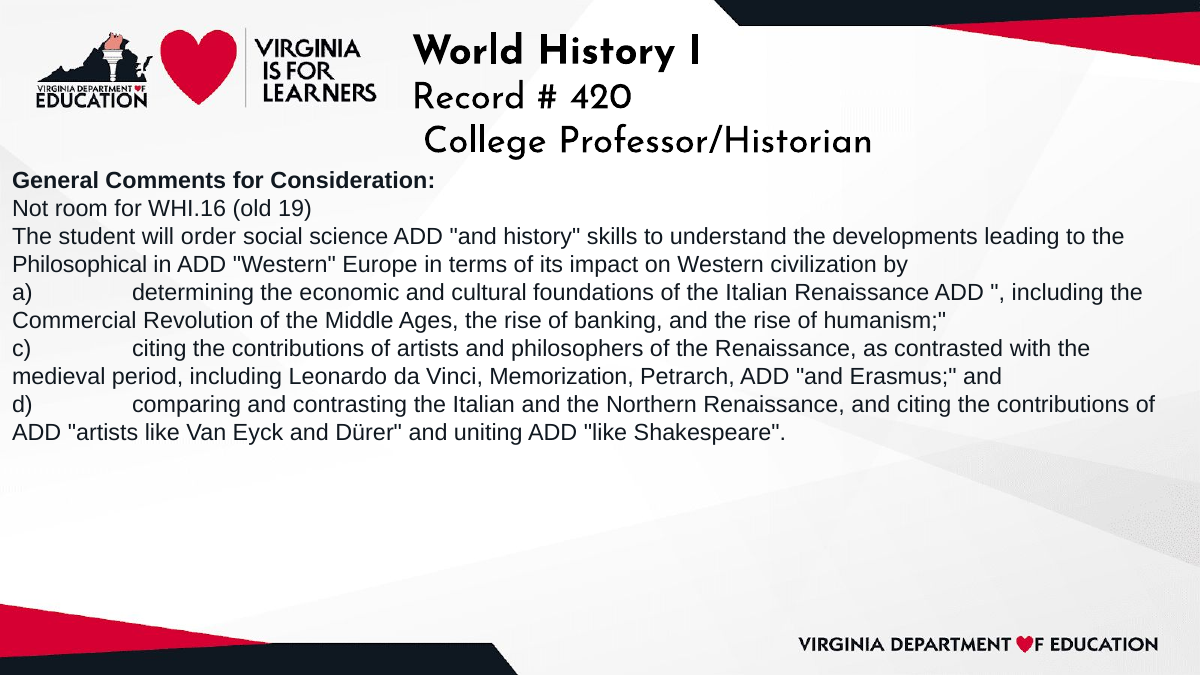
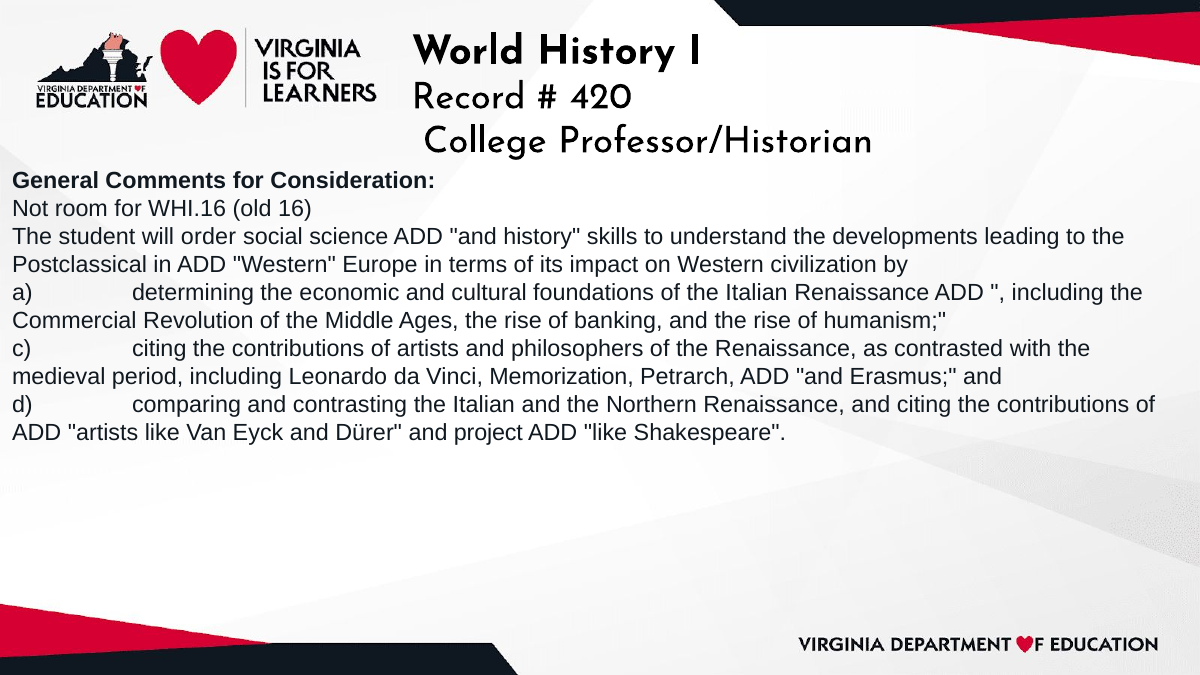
19: 19 -> 16 (295, 209)
Philosophical: Philosophical -> Postclassical (80, 265)
uniting: uniting -> project (488, 433)
